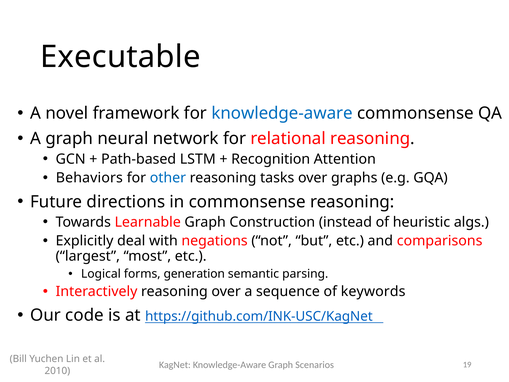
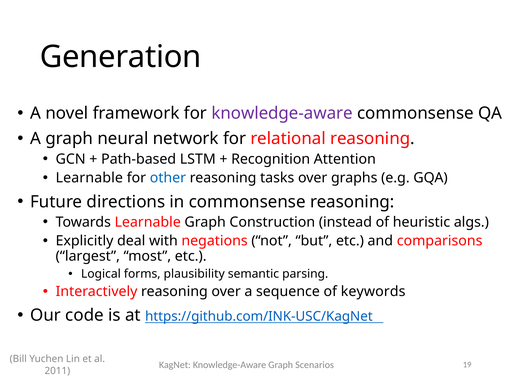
Executable: Executable -> Generation (121, 57)
knowledge-aware colour: blue -> purple (282, 113)
Behaviors: Behaviors -> Learnable (89, 178)
generation: generation -> plausibility (194, 274)
2010: 2010 -> 2011 (57, 371)
